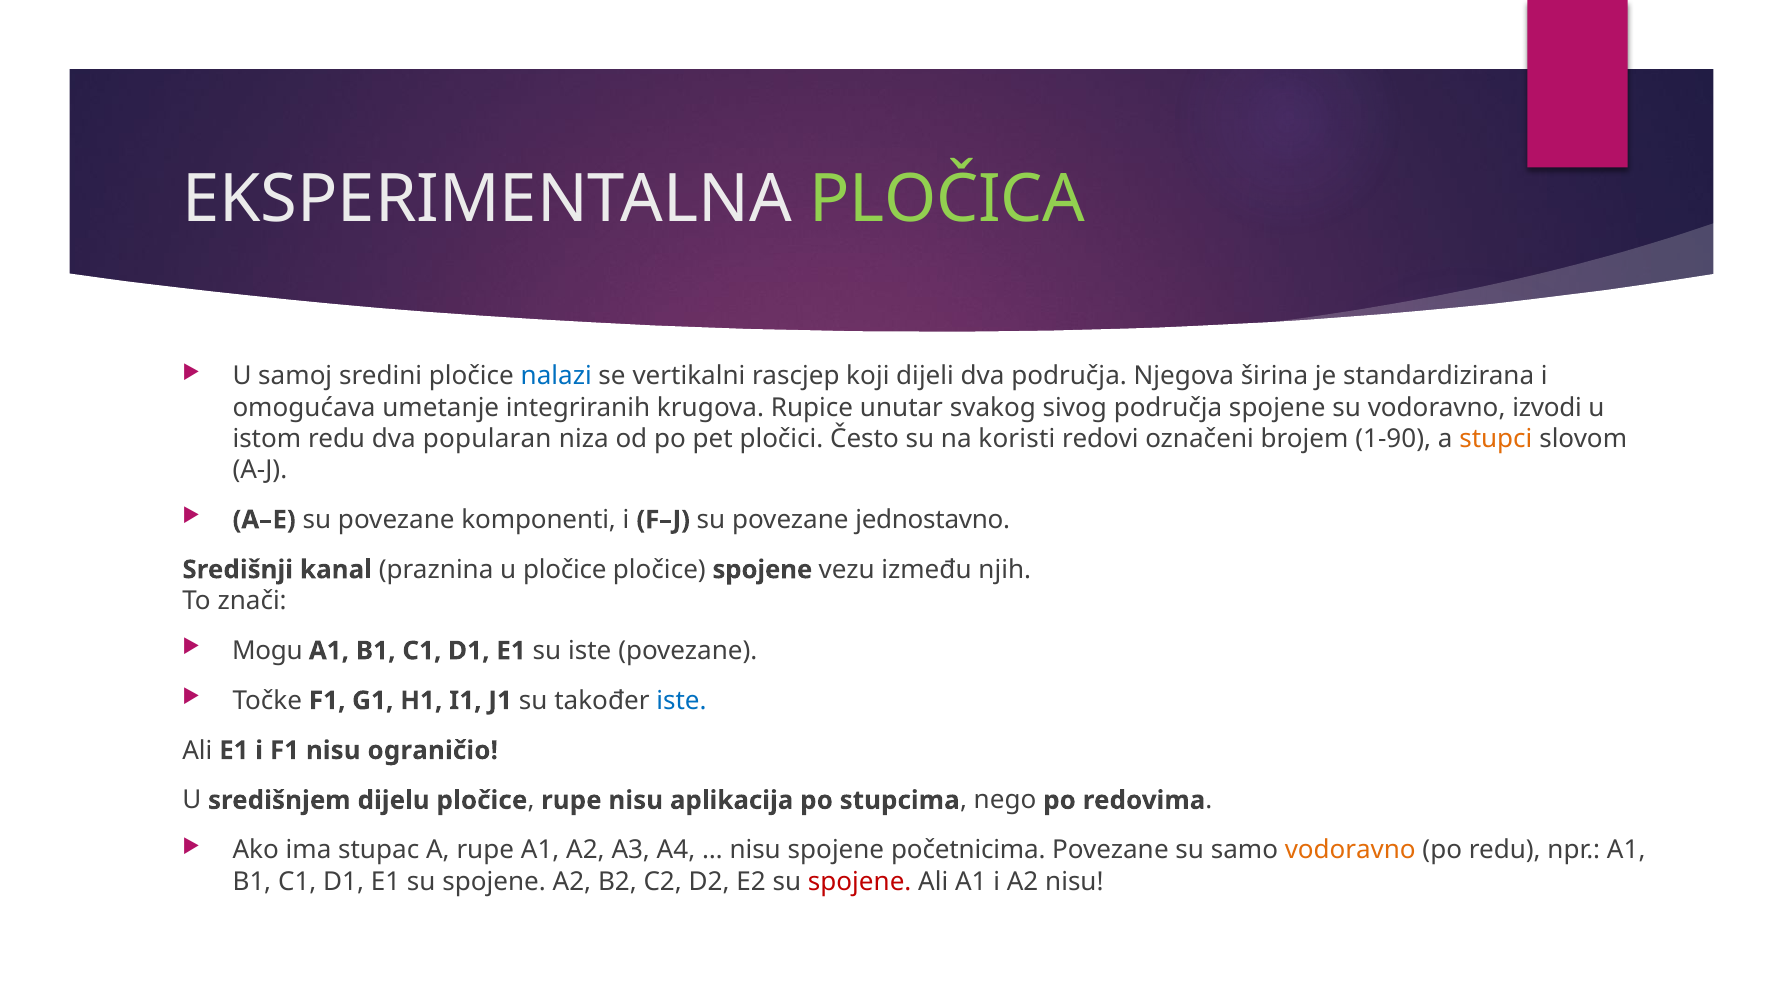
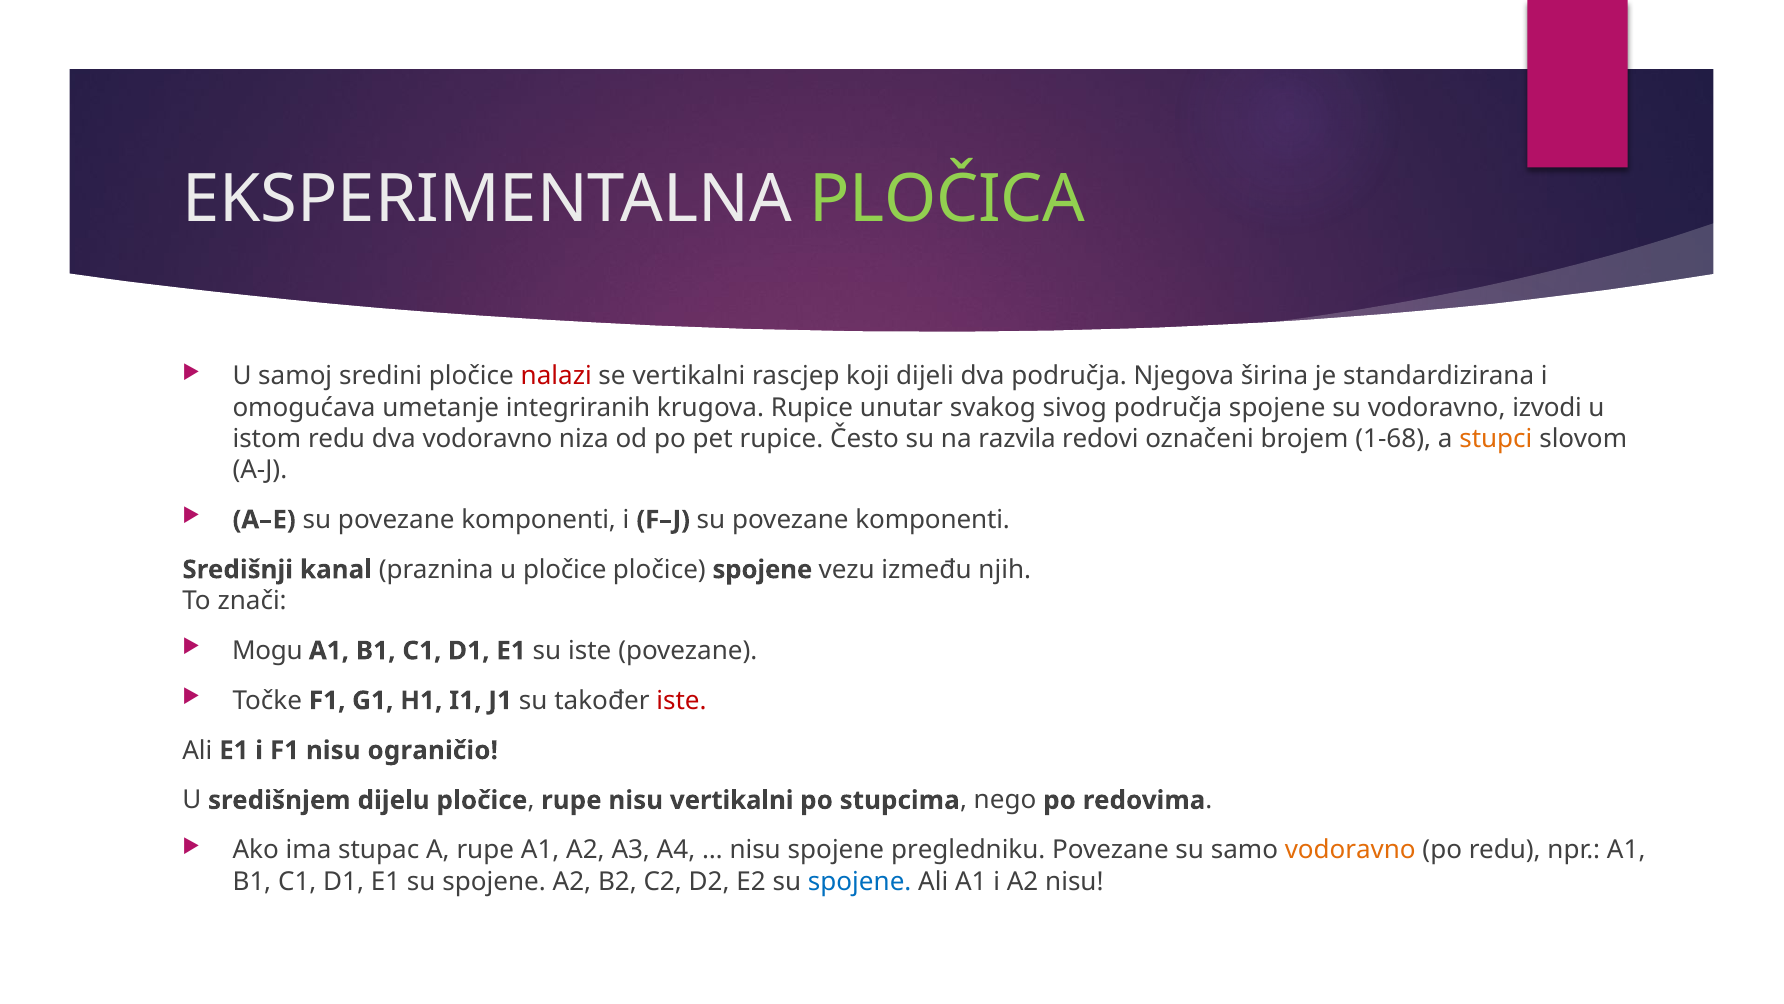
nalazi colour: blue -> red (556, 376)
dva popularan: popularan -> vodoravno (487, 438)
pet pločici: pločici -> rupice (781, 438)
koristi: koristi -> razvila (1017, 438)
1-90: 1-90 -> 1-68 (1393, 438)
F–J su povezane jednostavno: jednostavno -> komponenti (933, 520)
iste colour: blue -> red (681, 700)
nisu aplikacija: aplikacija -> vertikalni (732, 800)
početnicima: početnicima -> pregledniku (968, 850)
spojene colour: red -> blue (860, 881)
